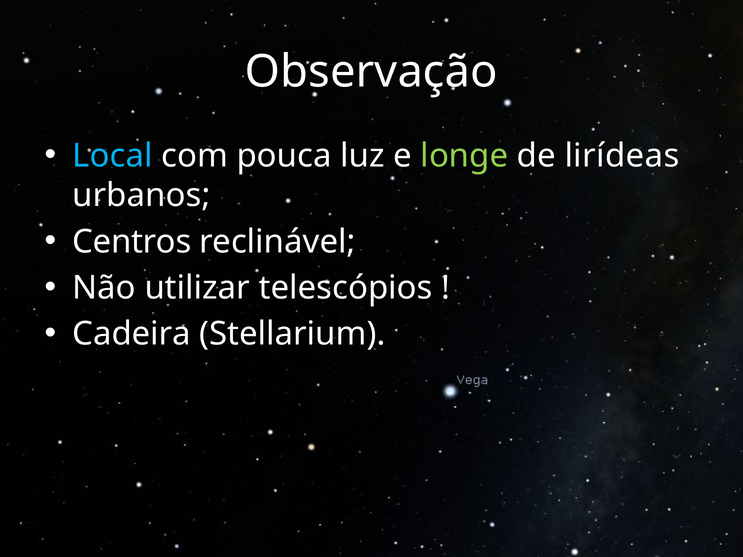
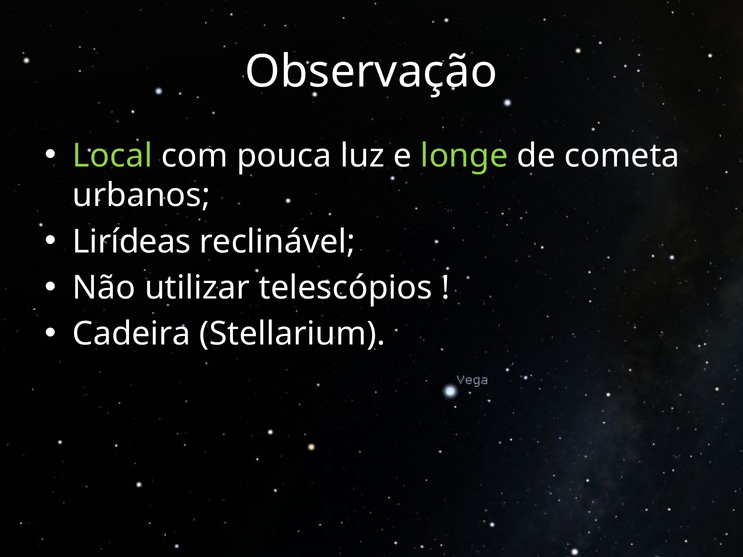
Local colour: light blue -> light green (113, 156)
lirídeas: lirídeas -> cometa (622, 156)
Centros: Centros -> Lirídeas (132, 242)
